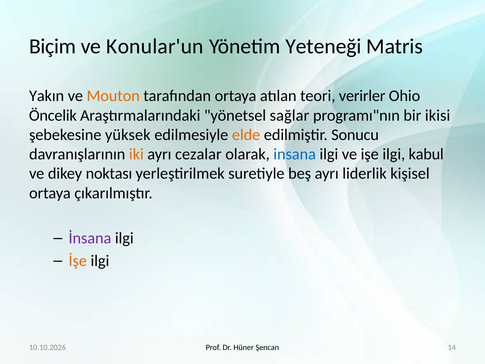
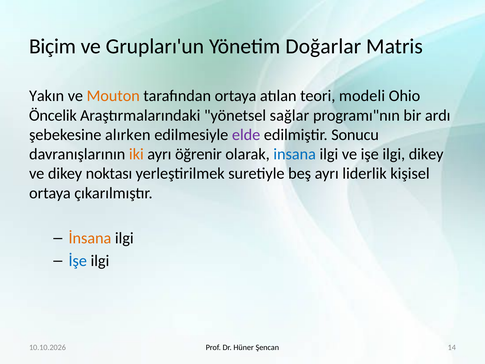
Konular'un: Konular'un -> Grupları'un (155, 46)
Yeteneği: Yeteneği -> Doğarlar (323, 46)
verirler: verirler -> modeli (362, 96)
ikisi: ikisi -> ardı (438, 115)
yüksek: yüksek -> alırken (128, 135)
elde colour: orange -> purple (246, 135)
cezalar: cezalar -> öğrenir (198, 154)
ilgi kabul: kabul -> dikey (426, 154)
İnsana colour: purple -> orange (90, 238)
İşe colour: orange -> blue (78, 261)
